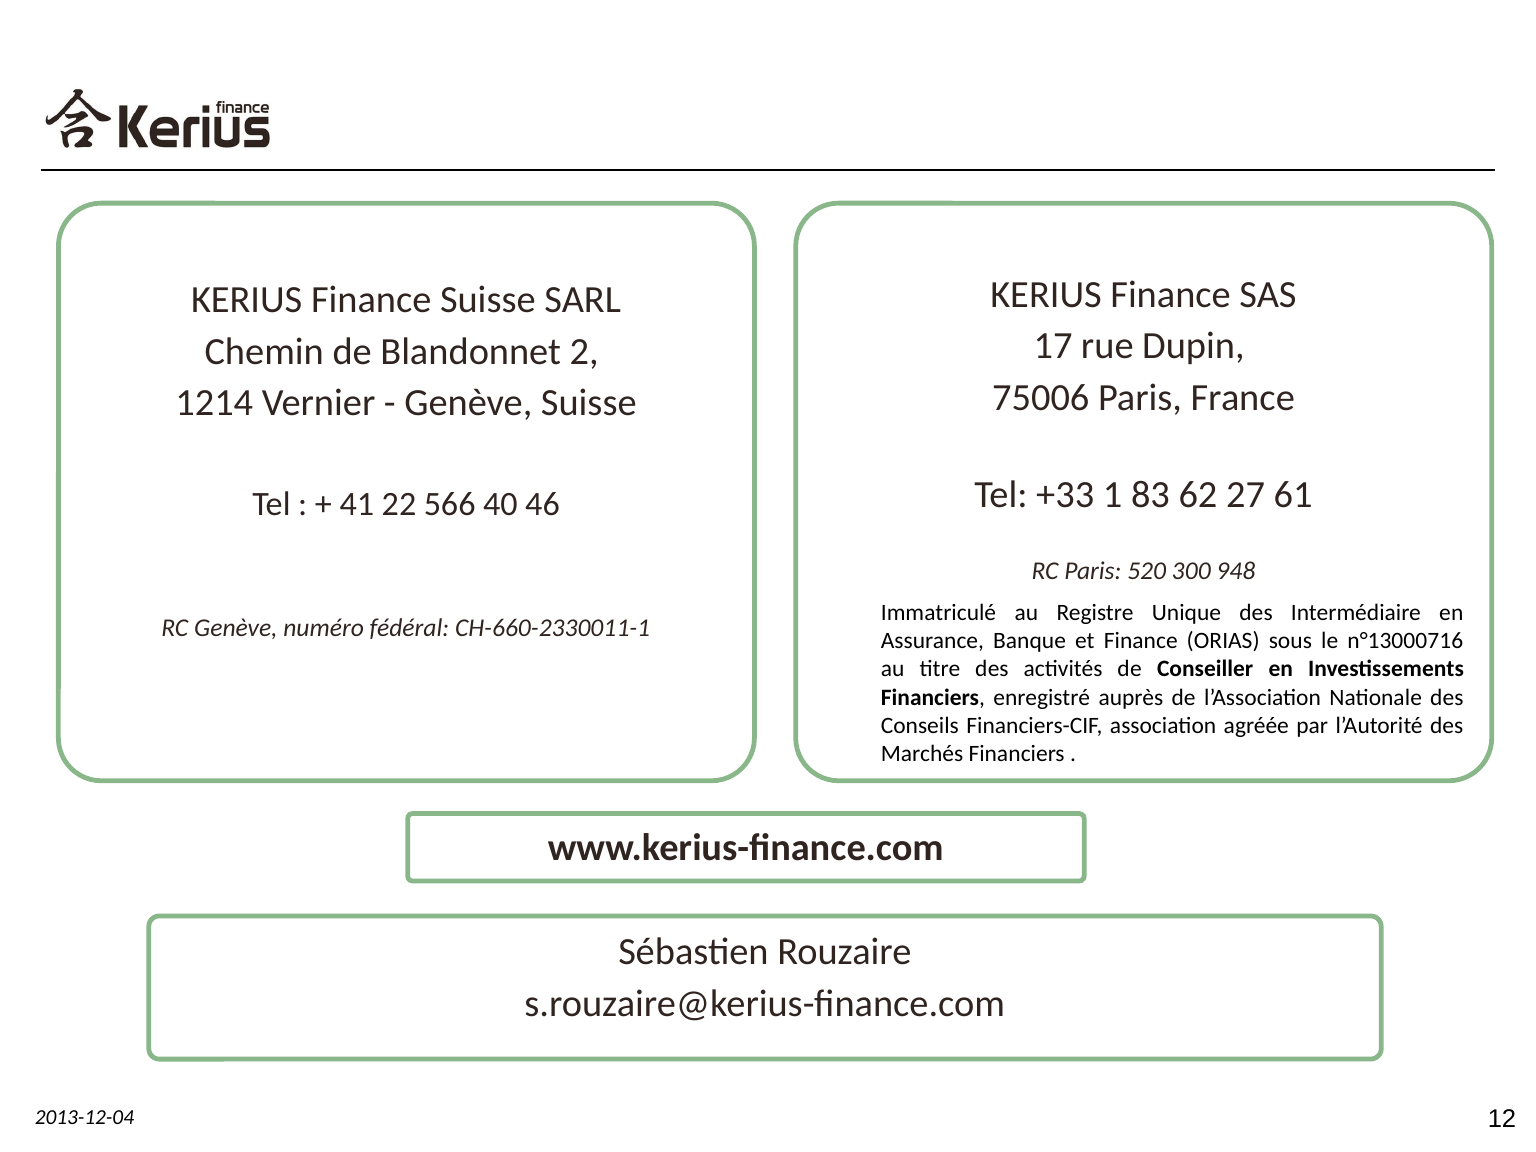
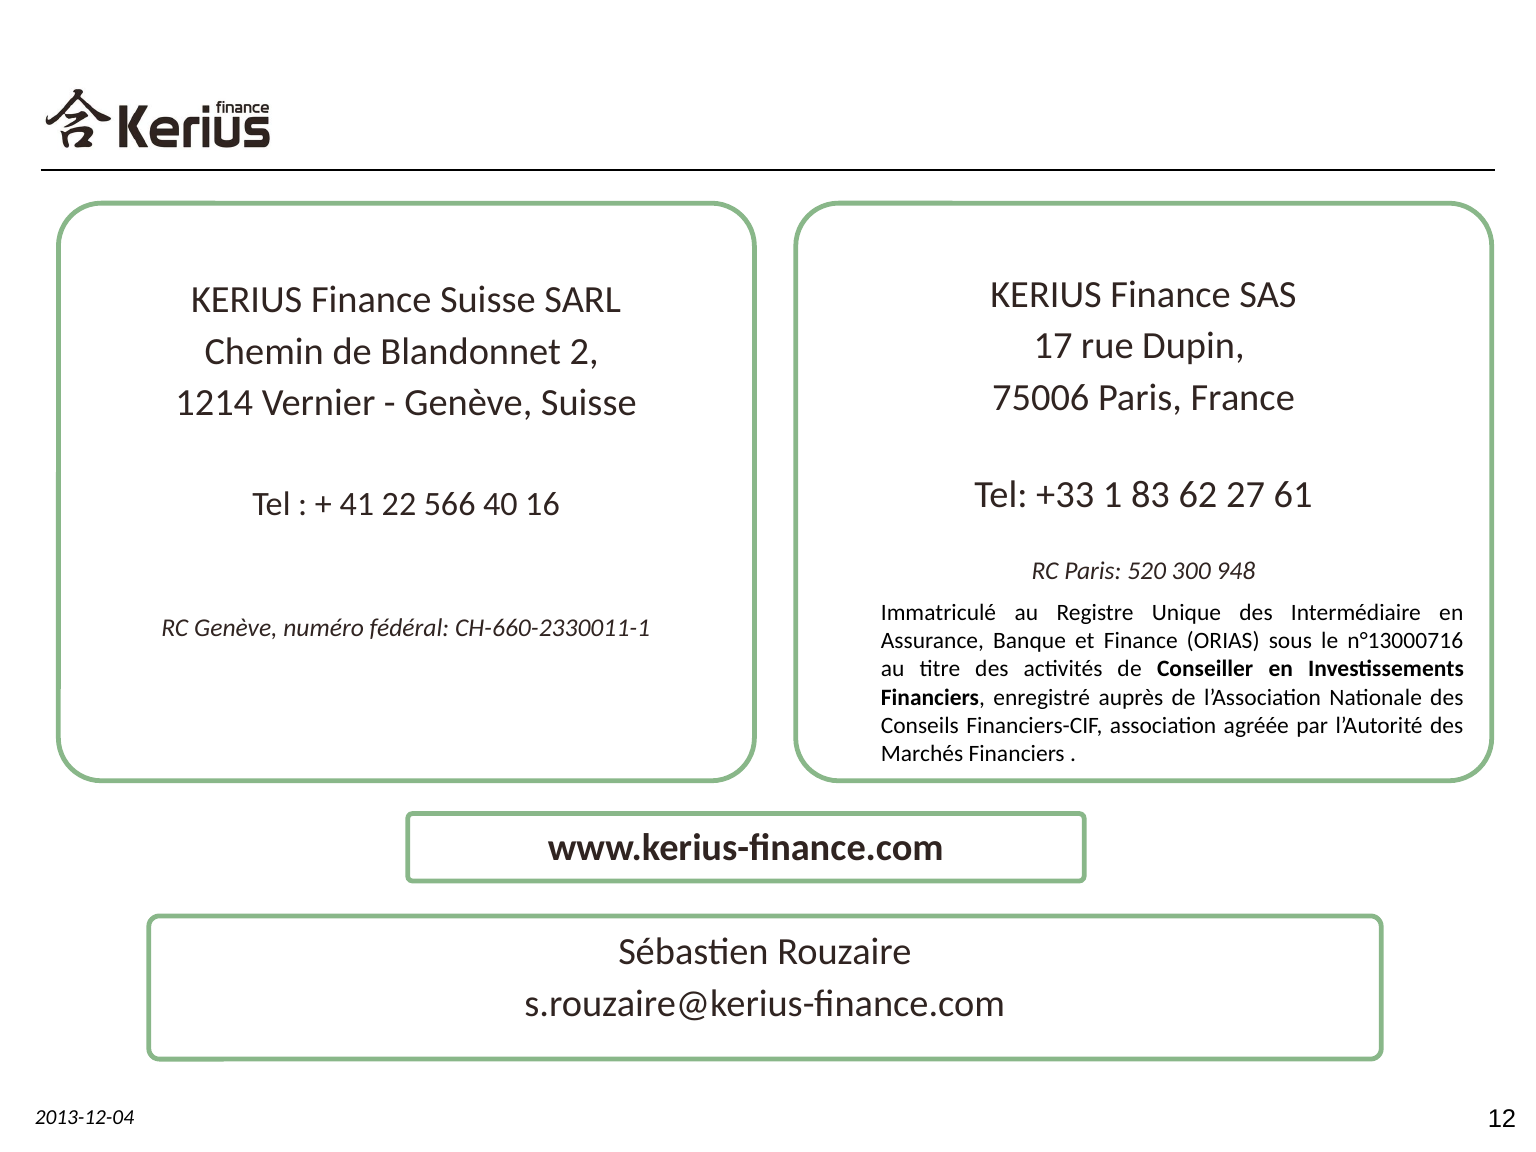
46: 46 -> 16 (543, 504)
